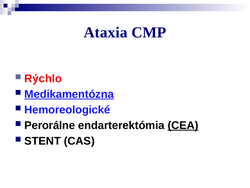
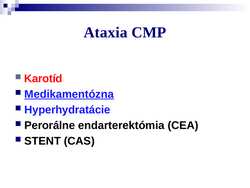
Rýchlo: Rýchlo -> Karotíd (43, 78)
Hemoreologické: Hemoreologické -> Hyperhydratácie (67, 110)
CEA underline: present -> none (183, 125)
